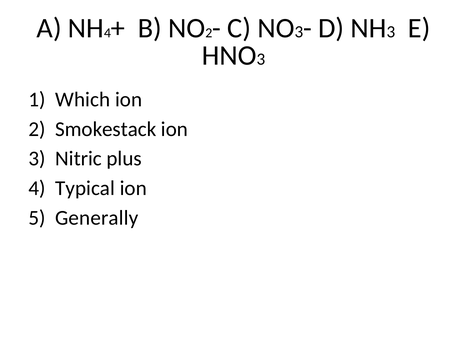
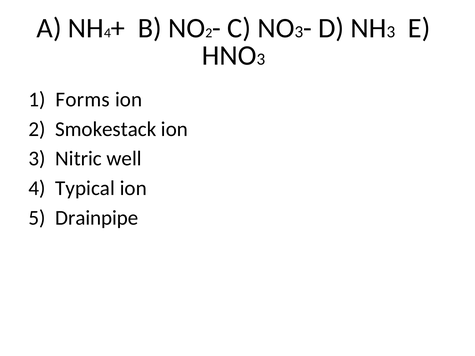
Which: Which -> Forms (83, 100)
plus: plus -> well (124, 159)
Generally: Generally -> Drainpipe (97, 218)
